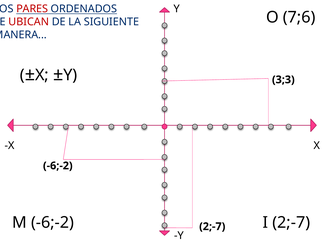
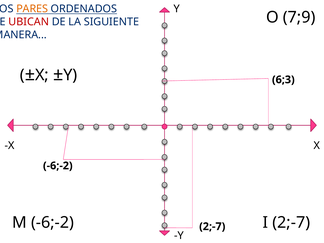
PARES colour: red -> orange (32, 9)
7;6: 7;6 -> 7;9 (299, 17)
3;3: 3;3 -> 6;3 (283, 80)
